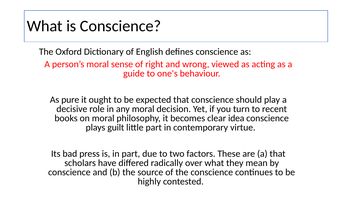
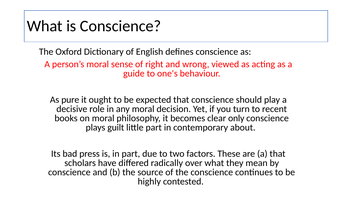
idea: idea -> only (236, 118)
virtue: virtue -> about (243, 128)
